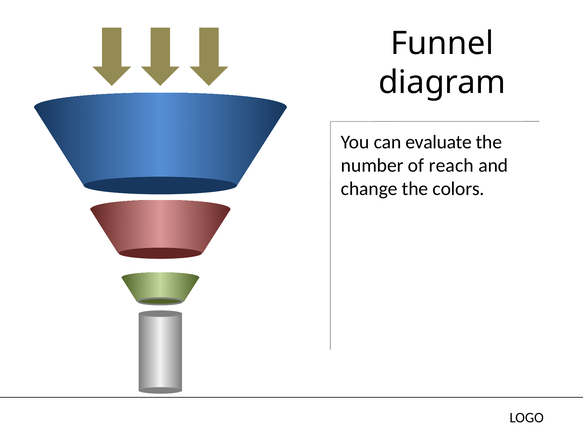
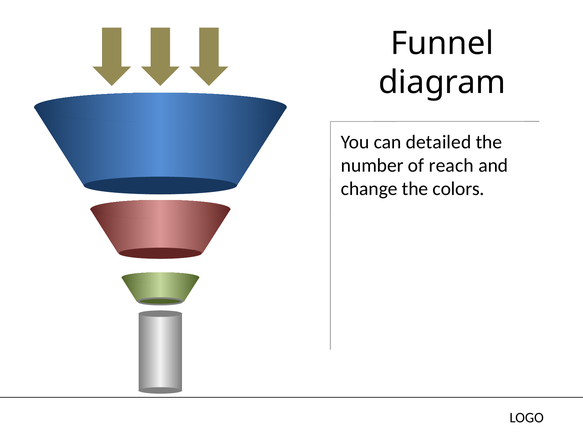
evaluate: evaluate -> detailed (439, 142)
